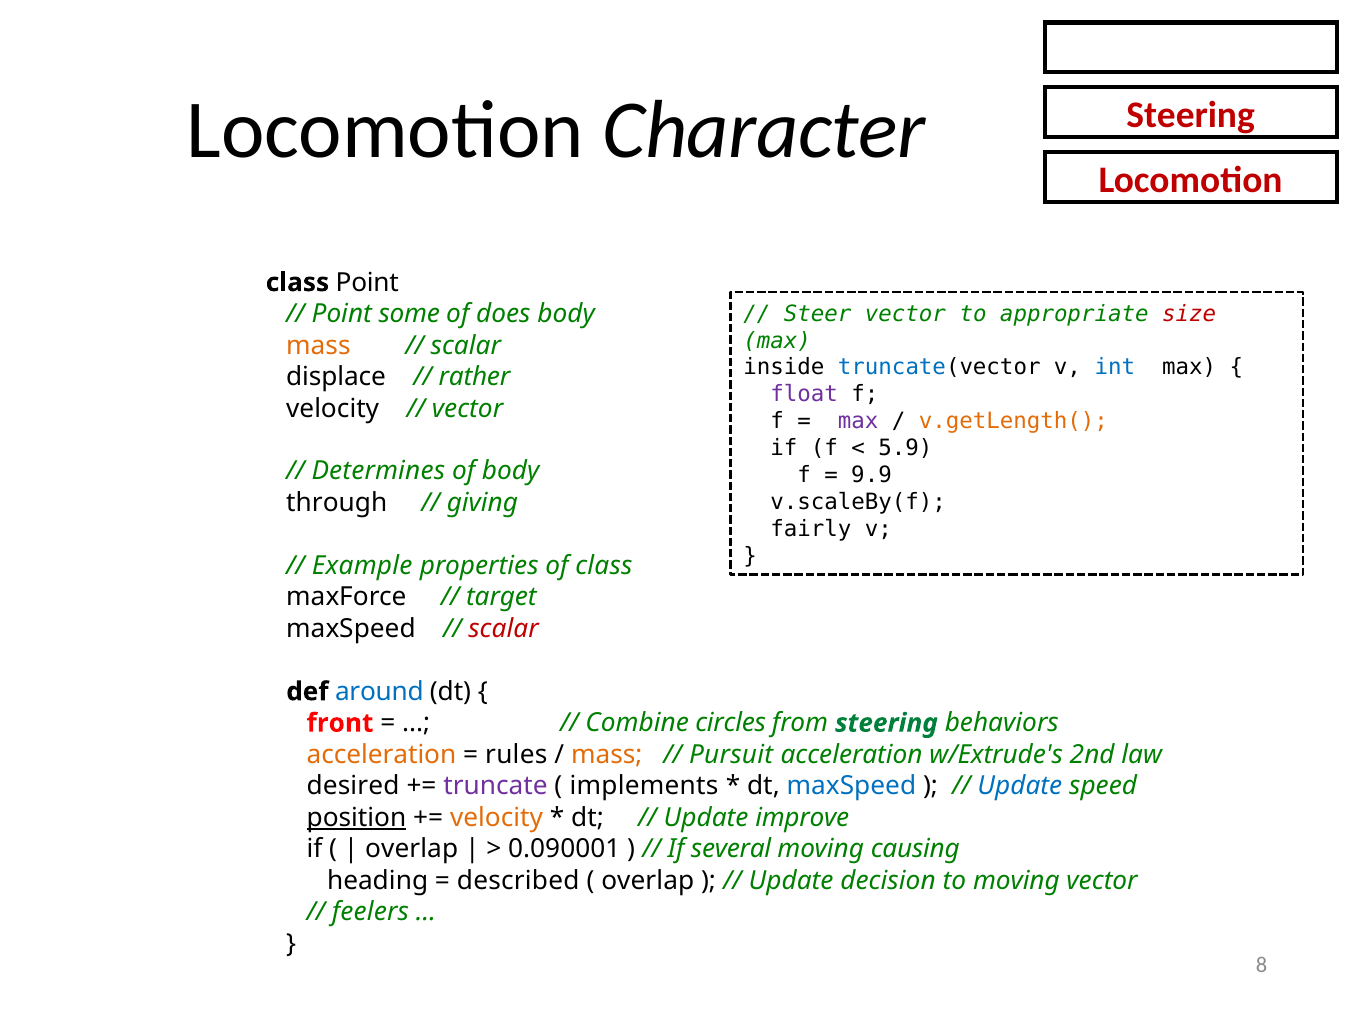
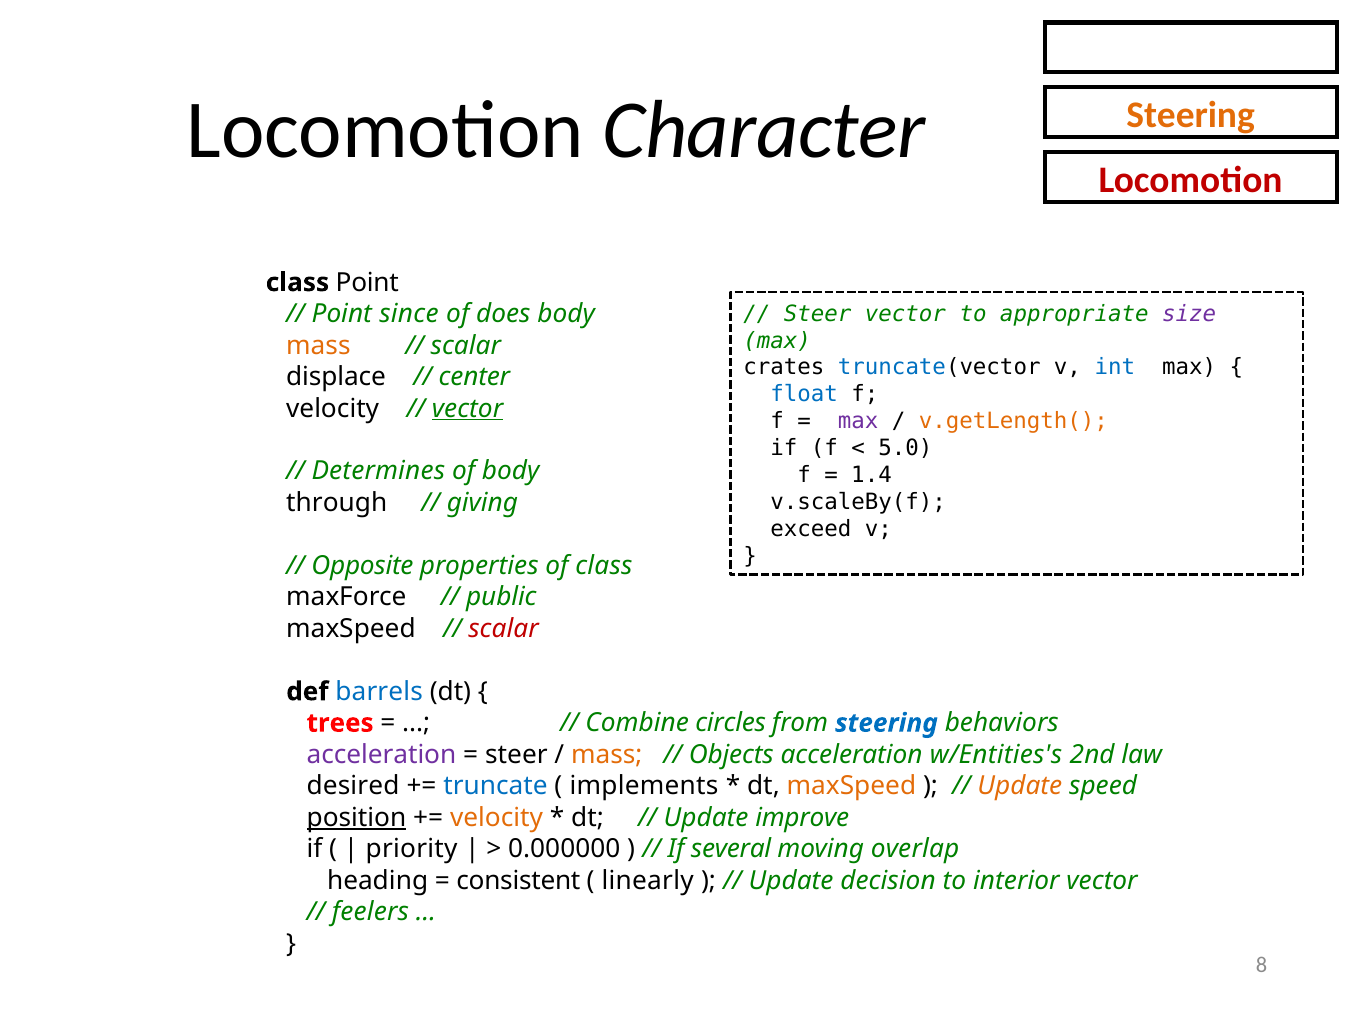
Steering colour: red -> orange (1191, 115)
size colour: red -> purple (1189, 314)
some: some -> since (409, 314)
inside: inside -> crates (784, 368)
rather: rather -> center (474, 377)
float colour: purple -> blue (804, 395)
vector underline: none -> present (468, 408)
5.9: 5.9 -> 5.0 (905, 448)
9.9: 9.9 -> 1.4 (872, 475)
fairly: fairly -> exceed (811, 529)
Example: Example -> Opposite (363, 566)
target: target -> public (501, 597)
around: around -> barrels (379, 692)
front: front -> trees (340, 723)
steering colour: green -> blue (887, 723)
acceleration colour: orange -> purple (381, 755)
rules: rules -> steer (516, 755)
Pursuit: Pursuit -> Objects (731, 755)
w/Extrude's: w/Extrude's -> w/Entities's (996, 755)
truncate colour: purple -> blue (495, 786)
maxSpeed colour: blue -> orange (851, 786)
Update colour: blue -> orange (1020, 786)
overlap: overlap -> priority (412, 849)
0.090001: 0.090001 -> 0.000000 (564, 849)
causing: causing -> overlap (915, 849)
described: described -> consistent (518, 880)
overlap: overlap -> linearly (648, 880)
to moving: moving -> interior (1016, 880)
